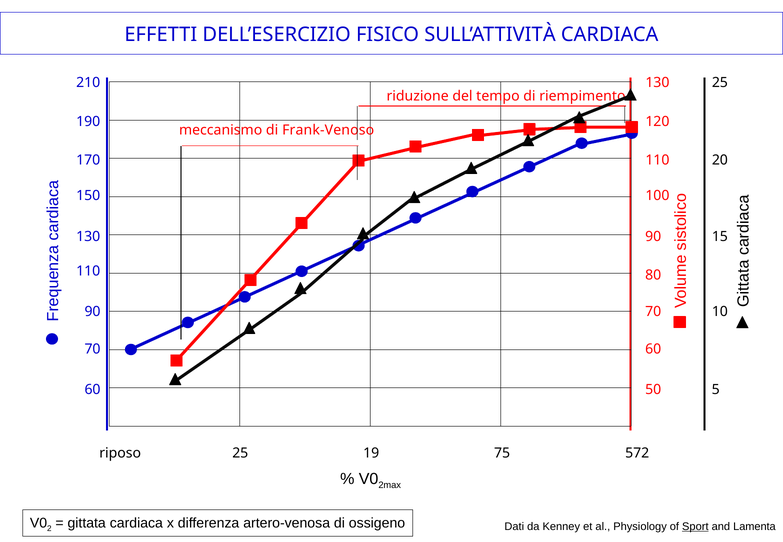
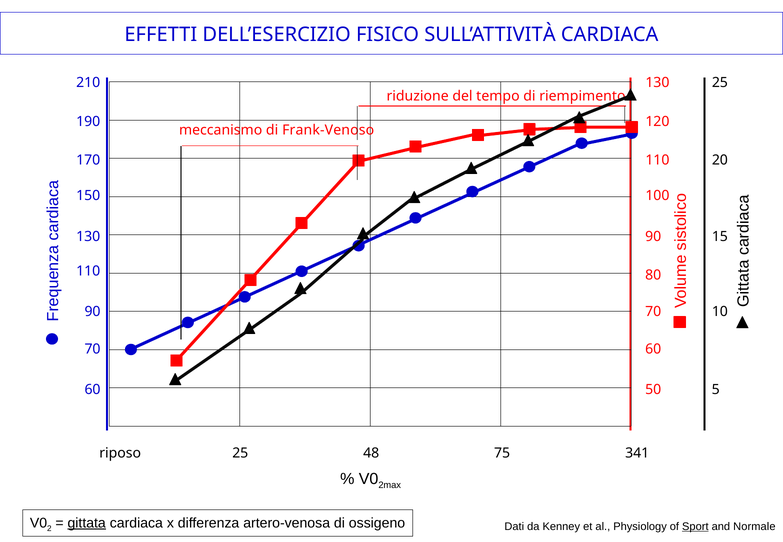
19: 19 -> 48 (371, 453)
572: 572 -> 341 (637, 453)
gittata underline: none -> present (87, 523)
Lamenta: Lamenta -> Normale (754, 527)
